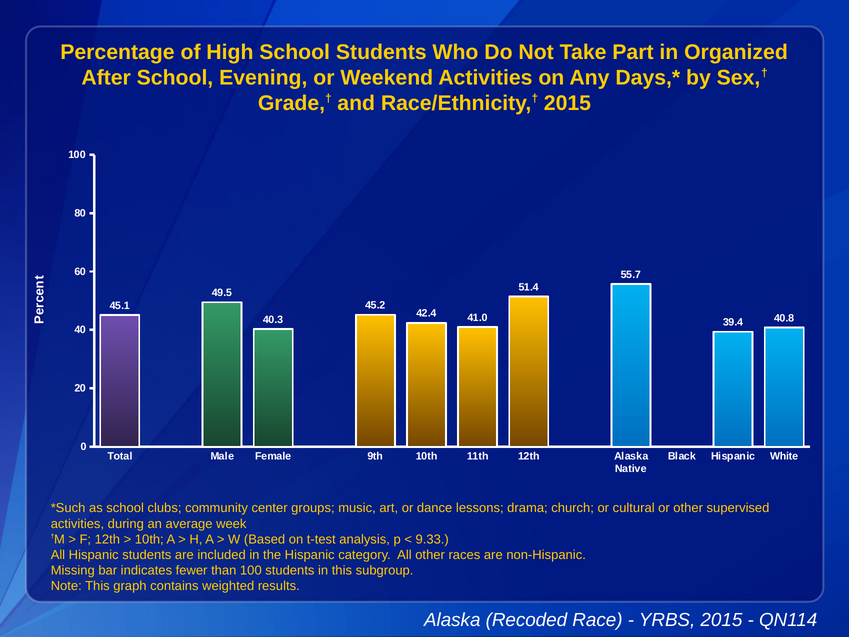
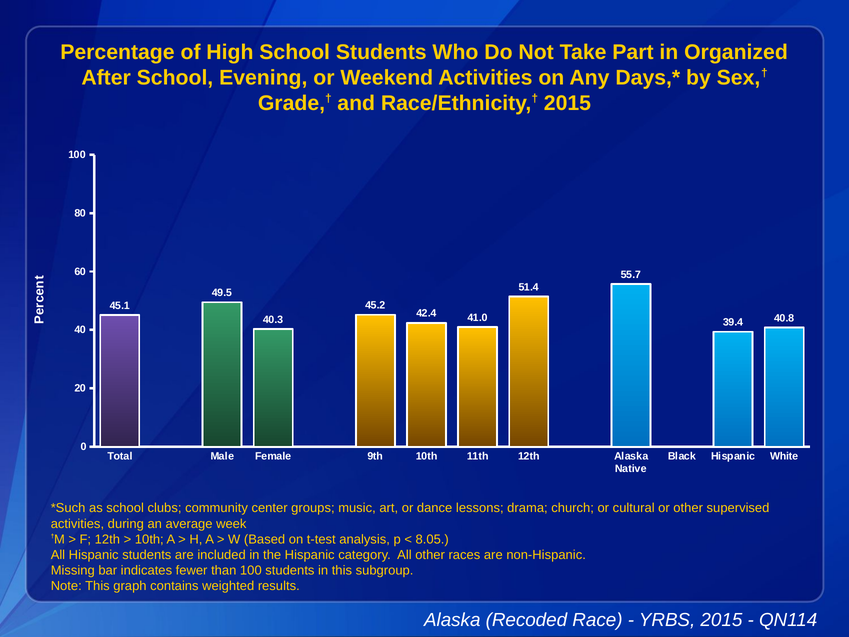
9.33: 9.33 -> 8.05 (432, 539)
